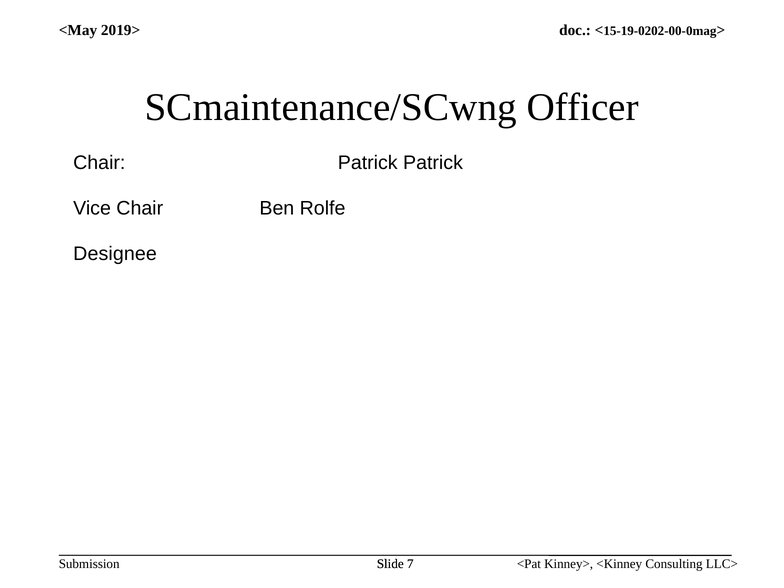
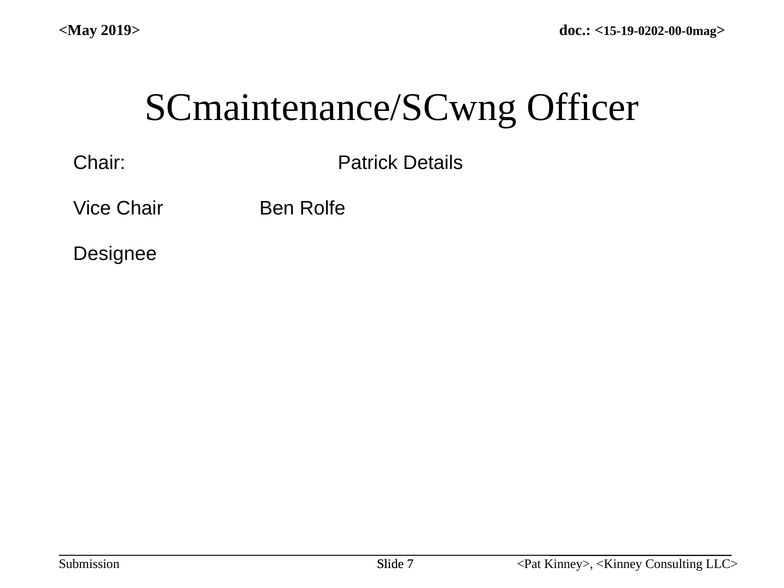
Patrick Patrick: Patrick -> Details (433, 163)
